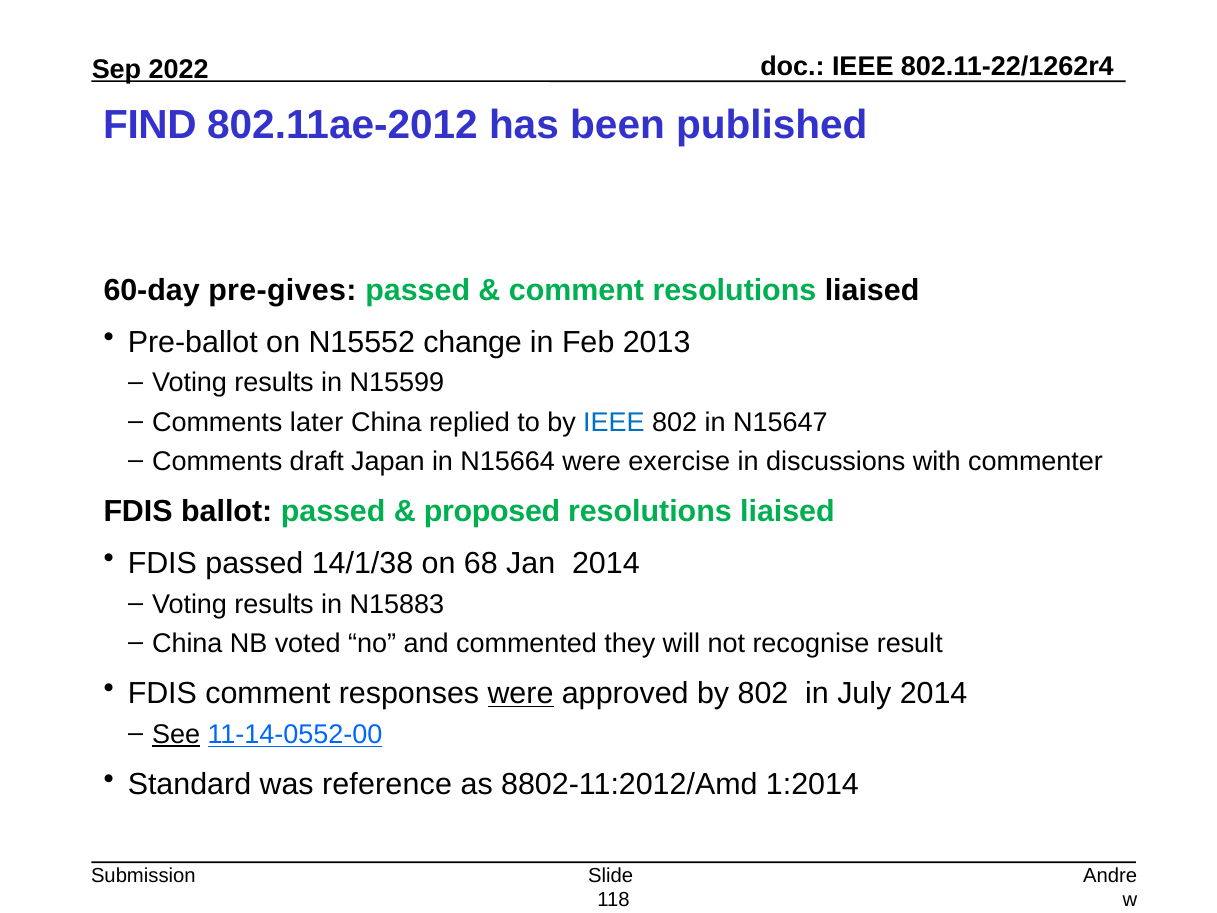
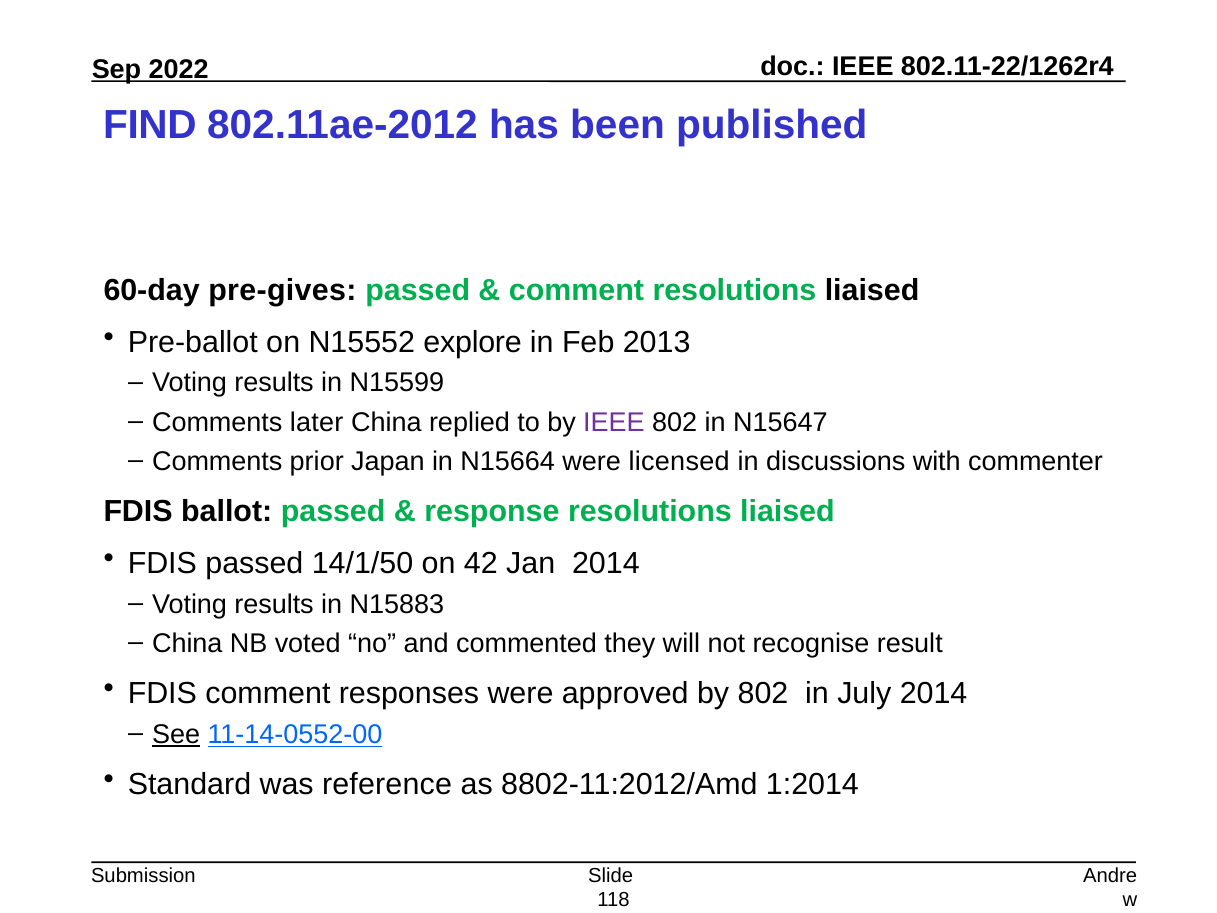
change: change -> explore (473, 342)
IEEE colour: blue -> purple (614, 422)
draft: draft -> prior (317, 461)
exercise: exercise -> licensed (679, 461)
proposed: proposed -> response (492, 511)
14/1/38: 14/1/38 -> 14/1/50 (363, 563)
68: 68 -> 42 (481, 563)
were underline: present -> none (521, 693)
